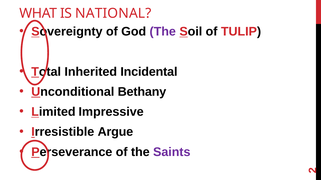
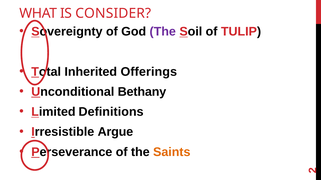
NATIONAL: NATIONAL -> CONSIDER (113, 13)
Incidental: Incidental -> Offerings (149, 72)
Impressive: Impressive -> Definitions (111, 112)
Saints colour: purple -> orange (172, 152)
